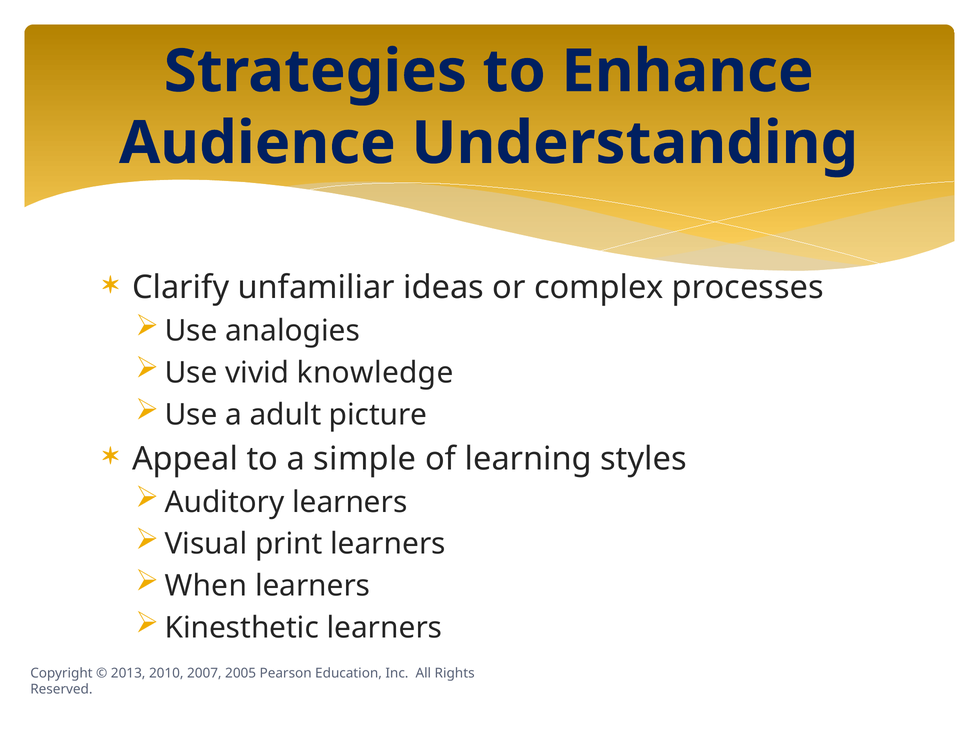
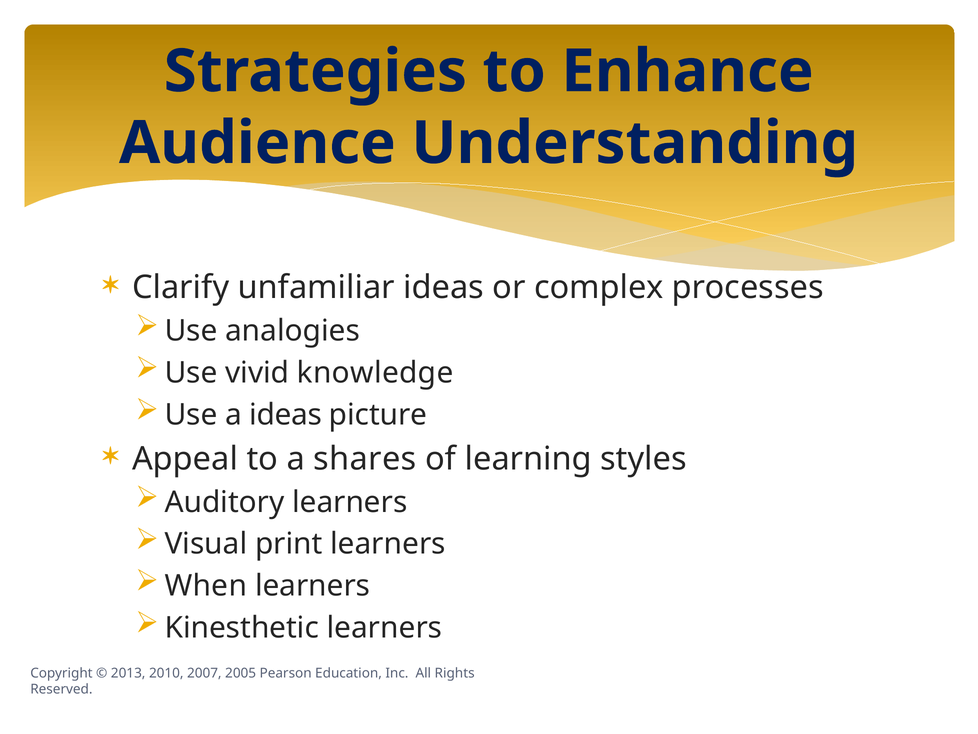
a adult: adult -> ideas (286, 414)
simple: simple -> shares (365, 459)
